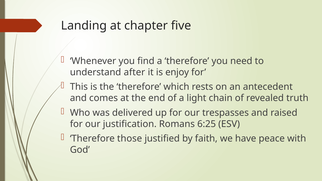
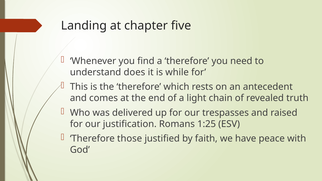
after: after -> does (134, 72)
enjoy: enjoy -> while (177, 72)
6:25: 6:25 -> 1:25 (207, 124)
